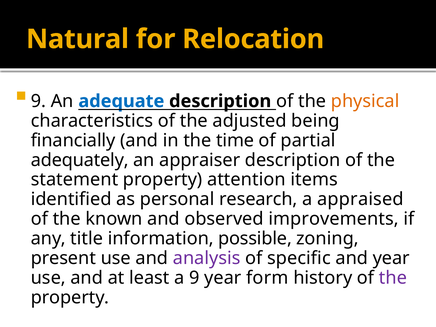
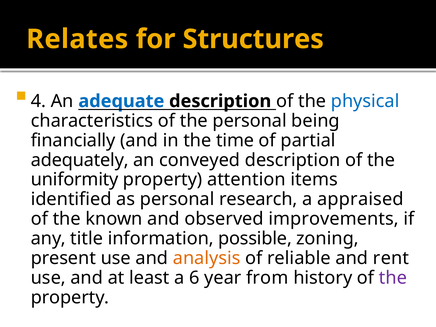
Natural: Natural -> Relates (77, 39)
Relocation: Relocation -> Structures (253, 39)
9: 9 -> 4 (38, 101)
physical colour: orange -> blue (365, 101)
the adjusted: adjusted -> personal (250, 121)
appraiser: appraiser -> conveyed (200, 160)
statement: statement -> uniformity (75, 180)
analysis colour: purple -> orange (207, 258)
specific: specific -> reliable (299, 258)
and year: year -> rent (391, 258)
a 9: 9 -> 6 (194, 278)
form: form -> from (267, 278)
